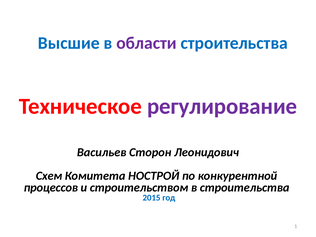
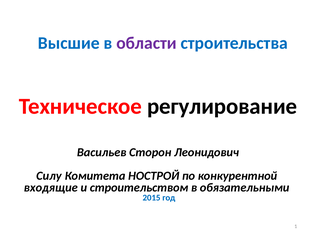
регулирование colour: purple -> black (222, 106)
Схем: Схем -> Силу (49, 176)
процессов: процессов -> входящие (51, 188)
в строительства: строительства -> обязательными (245, 188)
